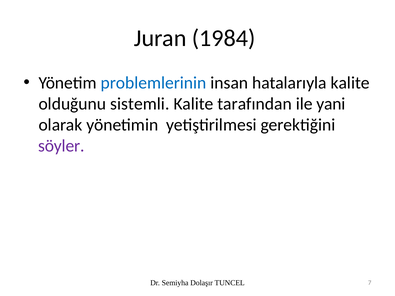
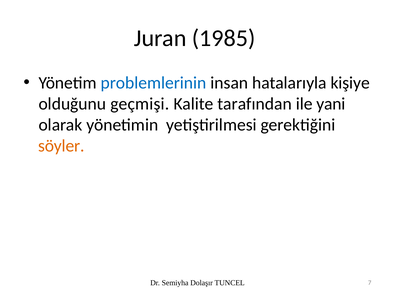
1984: 1984 -> 1985 (224, 38)
hatalarıyla kalite: kalite -> kişiye (350, 83)
sistemli: sistemli -> geçmişi (140, 104)
söyler colour: purple -> orange (61, 146)
